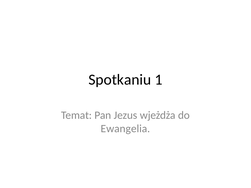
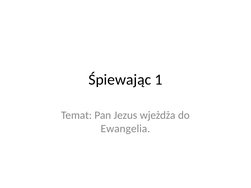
Spotkaniu: Spotkaniu -> Śpiewając (120, 80)
